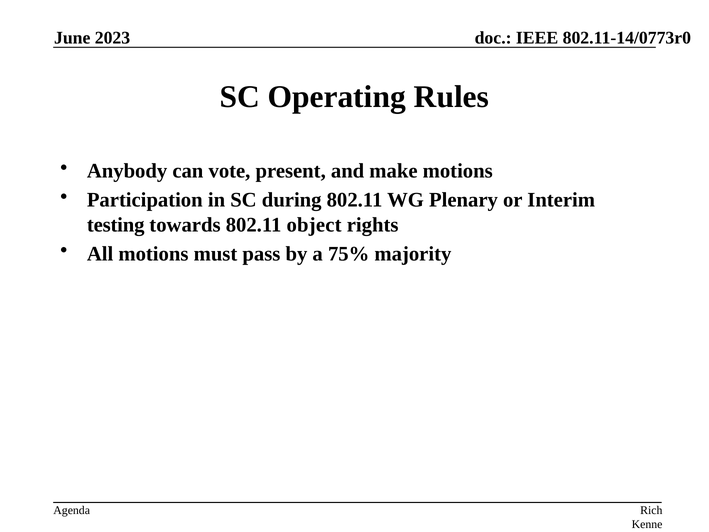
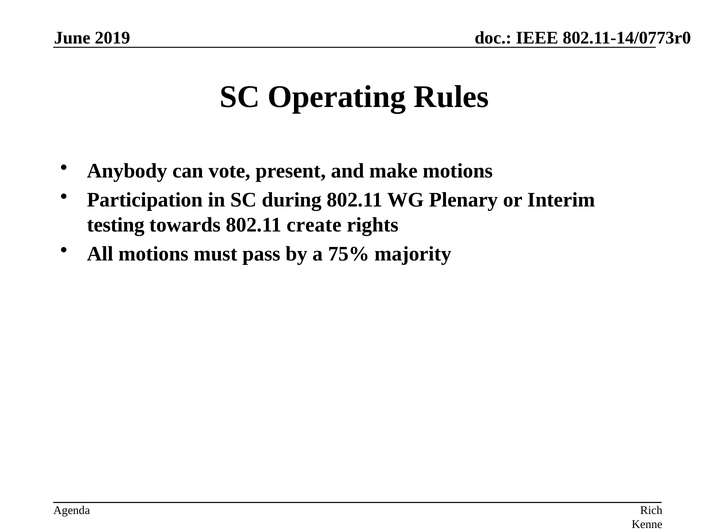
2023: 2023 -> 2019 (113, 38)
object: object -> create (314, 225)
